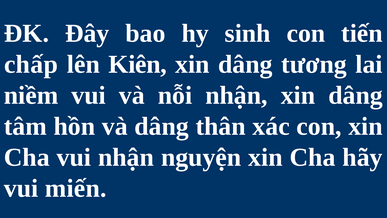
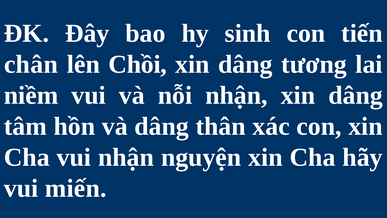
chấp: chấp -> chân (31, 64)
Kiên: Kiên -> Chồi (138, 64)
